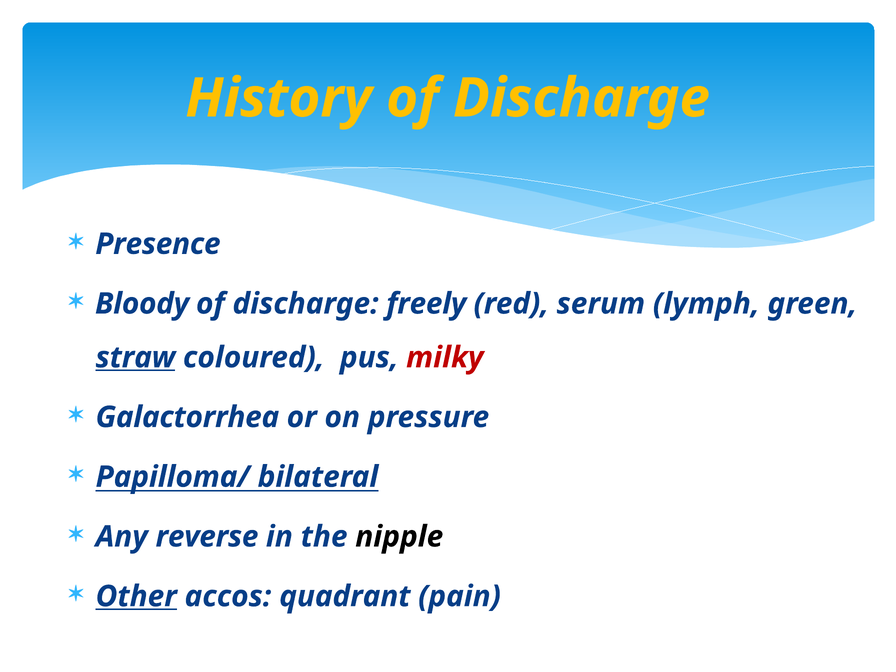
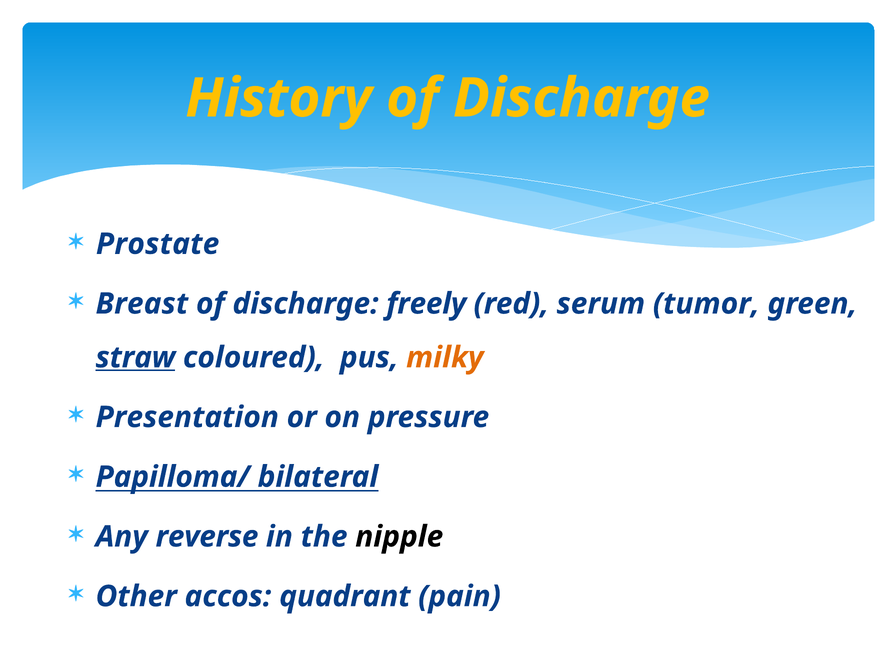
Presence: Presence -> Prostate (158, 244)
Bloody: Bloody -> Breast (142, 304)
lymph: lymph -> tumor (706, 304)
milky colour: red -> orange (445, 358)
Galactorrhea: Galactorrhea -> Presentation (187, 417)
Other underline: present -> none (136, 596)
